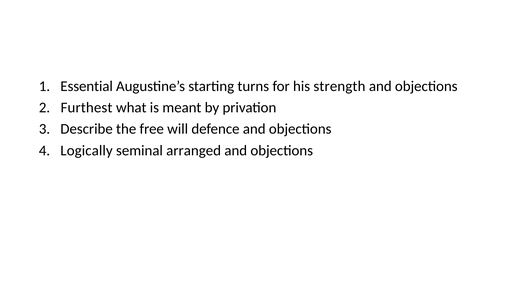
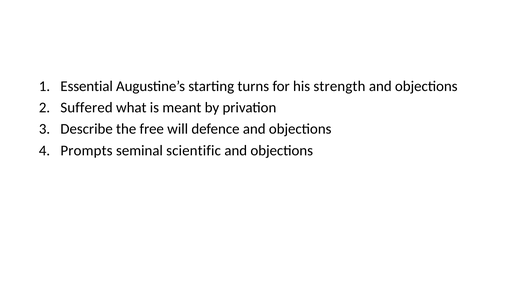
Furthest: Furthest -> Suffered (87, 108)
Logically: Logically -> Prompts (87, 150)
arranged: arranged -> scientific (194, 150)
